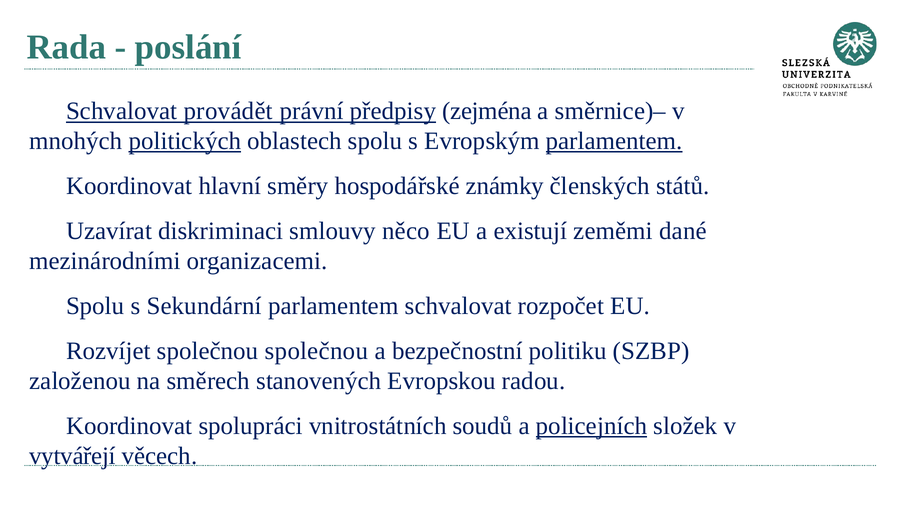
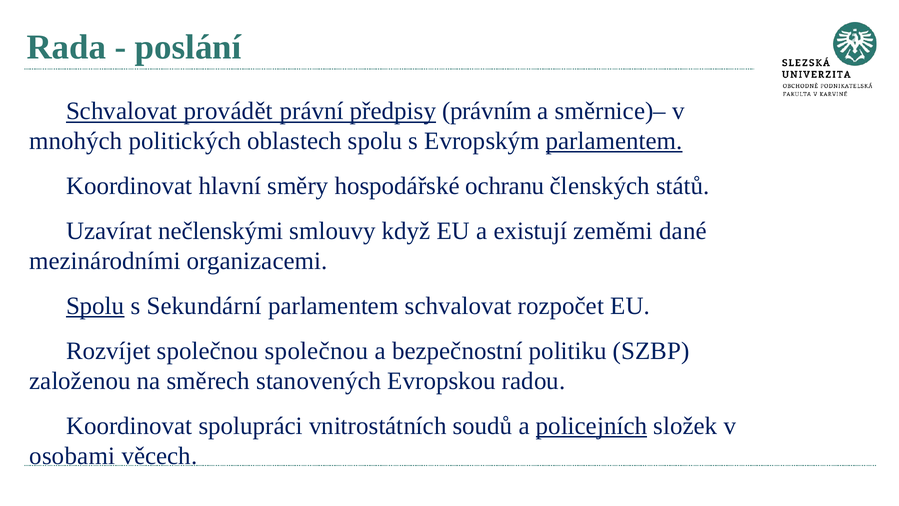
zejména: zejména -> právním (487, 111)
politických underline: present -> none (185, 141)
známky: známky -> ochranu (505, 186)
diskriminaci: diskriminaci -> nečlenskými (221, 231)
něco: něco -> když (406, 231)
Spolu underline: none -> present (95, 306)
vytvářejí: vytvářejí -> osobami (72, 456)
